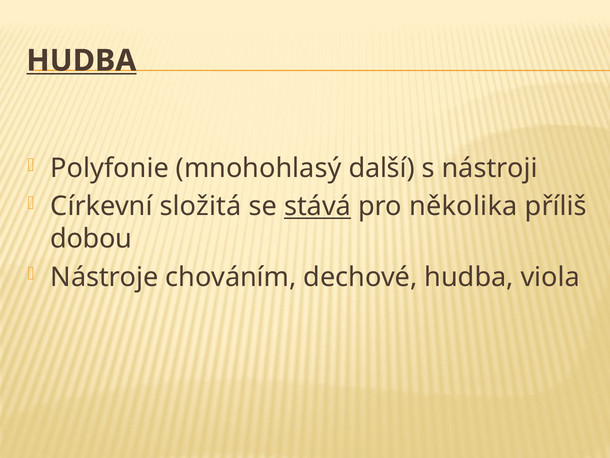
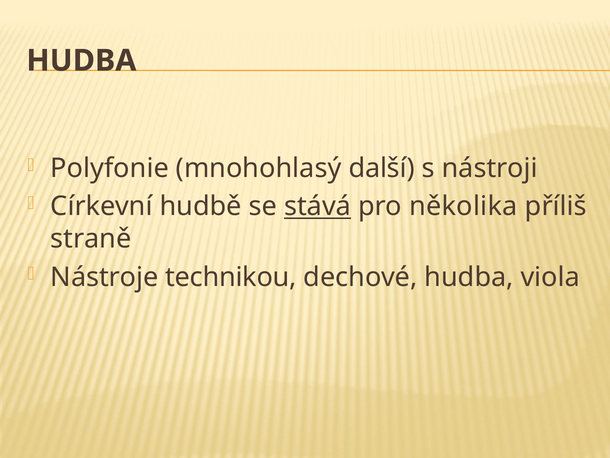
HUDBA underline: present -> none (81, 61)
složitá: složitá -> hudbě (201, 206)
dobou: dobou -> straně (91, 239)
chováním: chováním -> technikou (231, 277)
